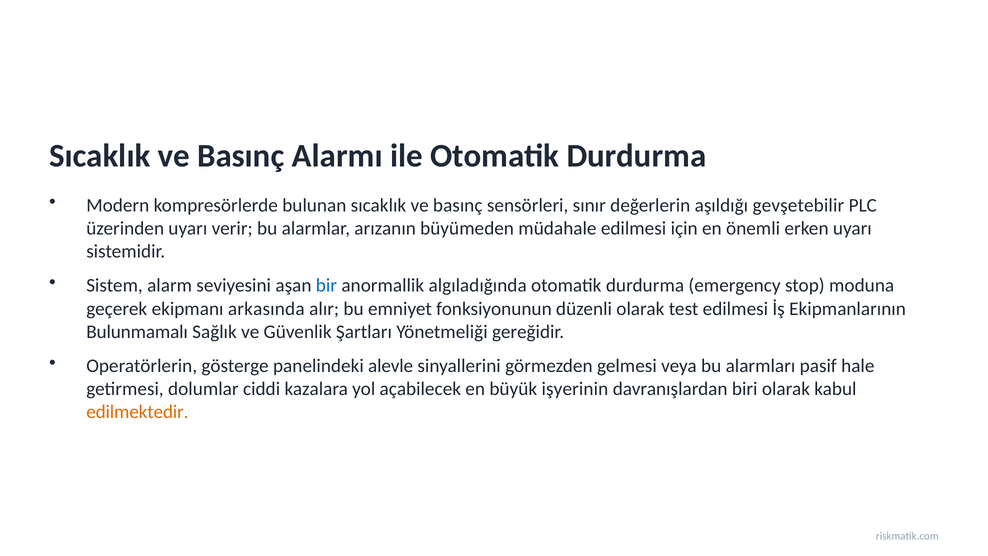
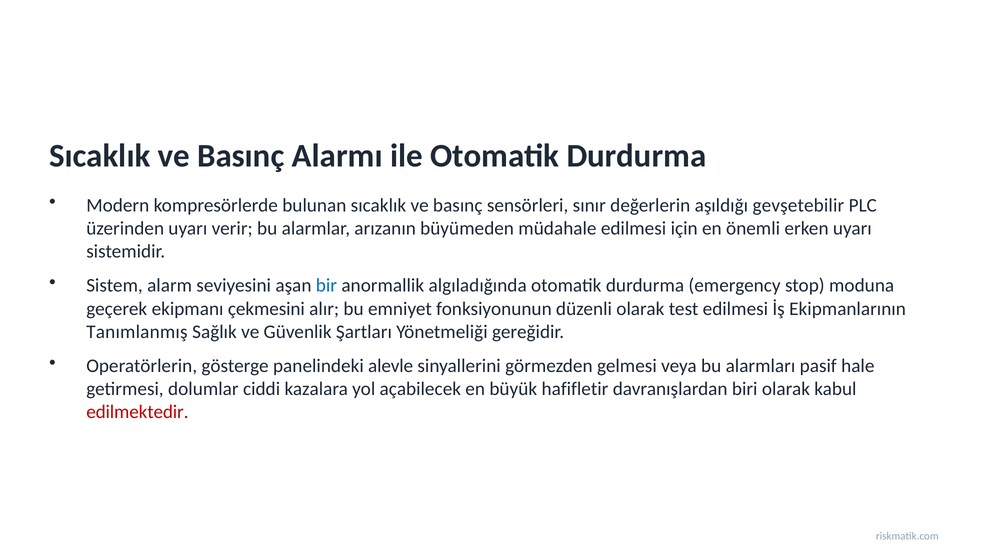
arkasında: arkasında -> çekmesini (266, 309)
Bulunmamalı: Bulunmamalı -> Tanımlanmış (137, 332)
işyerinin: işyerinin -> hafifletir (575, 389)
edilmektedir colour: orange -> red (137, 412)
